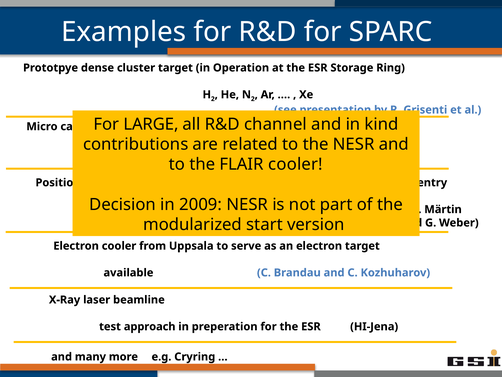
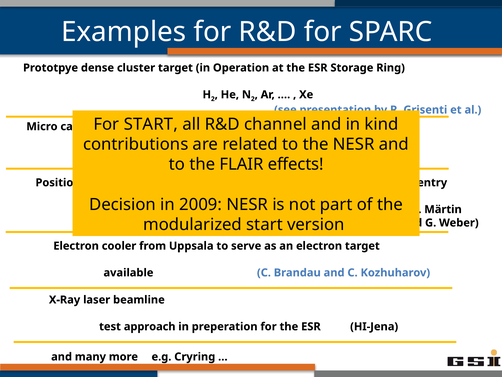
LARGE: LARGE -> START (151, 124)
FLAIR cooler: cooler -> effects (296, 164)
